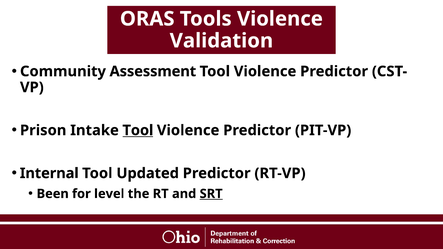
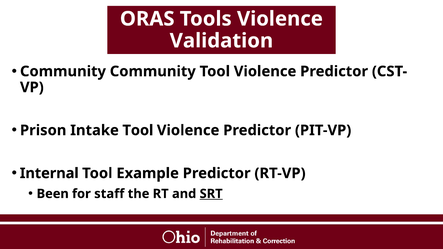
Community Assessment: Assessment -> Community (153, 71)
Tool underline: present -> none (138, 130)
Updated: Updated -> Example (148, 173)
level: level -> staff (109, 194)
